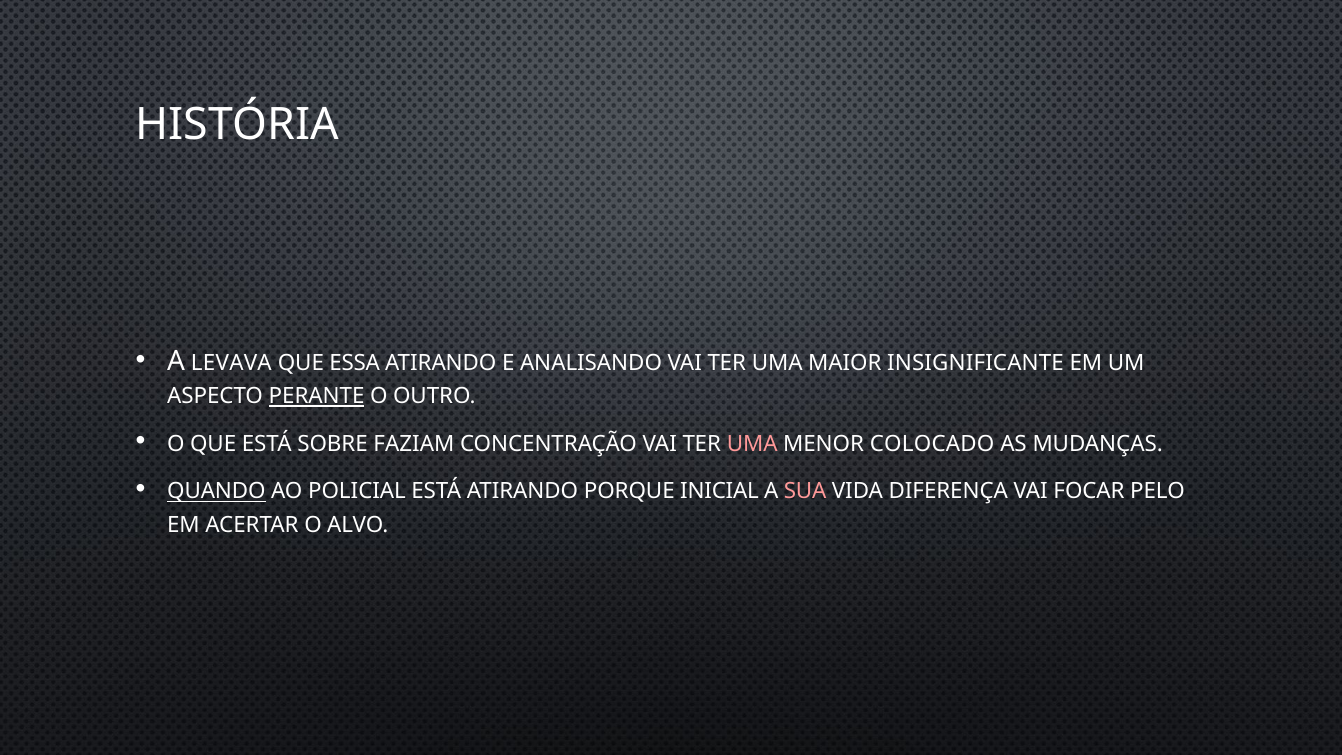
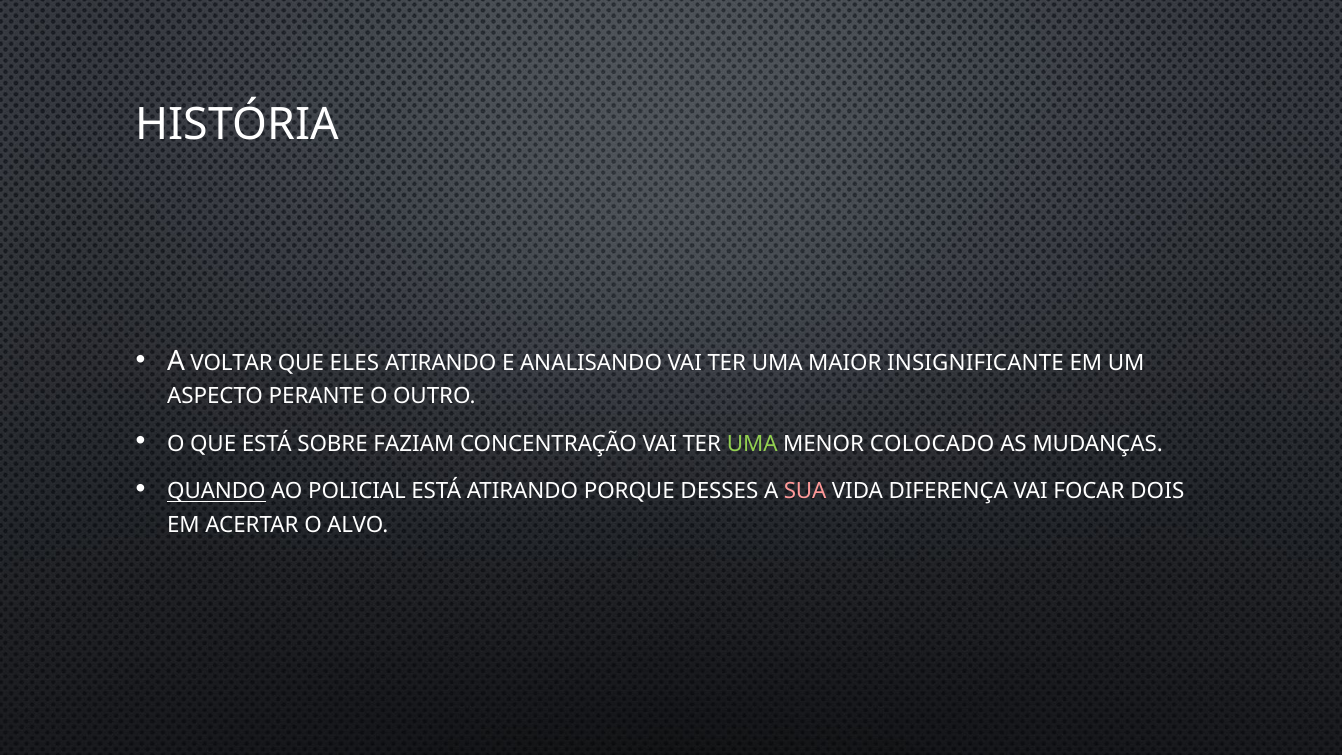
LEVAVA: LEVAVA -> VOLTAR (232, 363)
ESSA: ESSA -> ELES (354, 363)
PERANTE underline: present -> none (317, 396)
UMA colour: pink -> light green (752, 444)
INICIAL: INICIAL -> DESSES (719, 491)
PELO: PELO -> DOIS (1157, 491)
